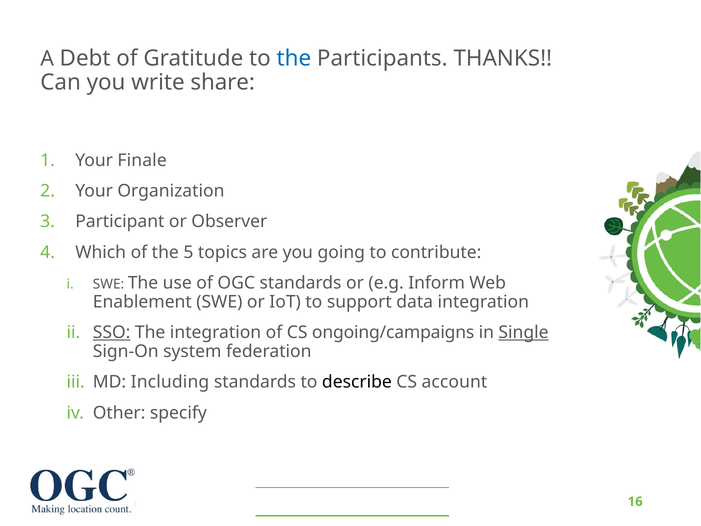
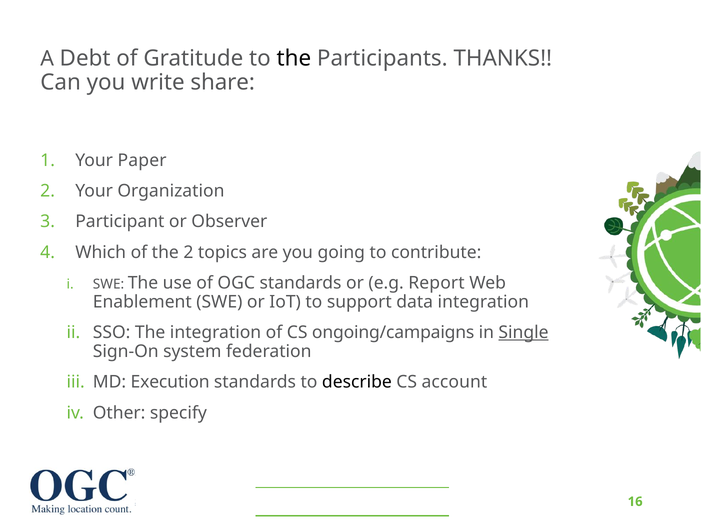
the colour: blue -> black (294, 58)
Finale: Finale -> Paper (142, 160)
the 5: 5 -> 2 (188, 252)
Inform: Inform -> Report (437, 283)
SSO underline: present -> none (112, 332)
Including: Including -> Execution (170, 382)
